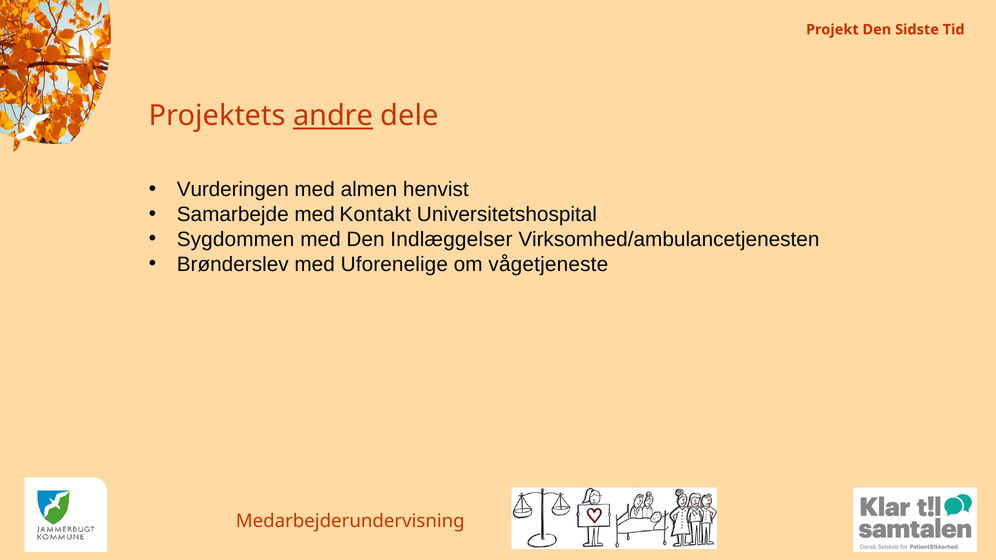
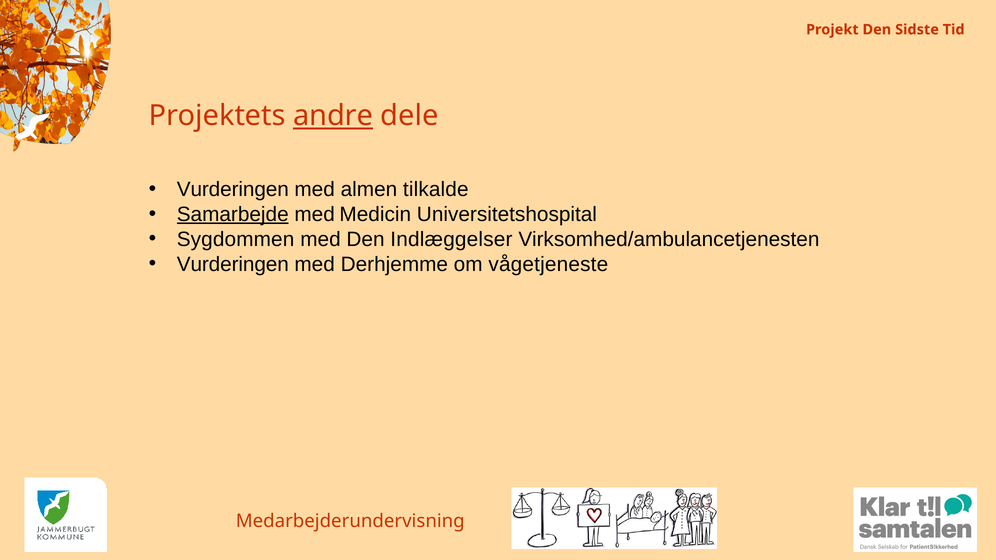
henvist: henvist -> tilkalde (436, 190)
Samarbejde underline: none -> present (233, 214)
Kontakt: Kontakt -> Medicin (375, 214)
Brønderslev: Brønderslev -> Vurderingen (233, 264)
Uforenelige: Uforenelige -> Derhjemme (394, 264)
